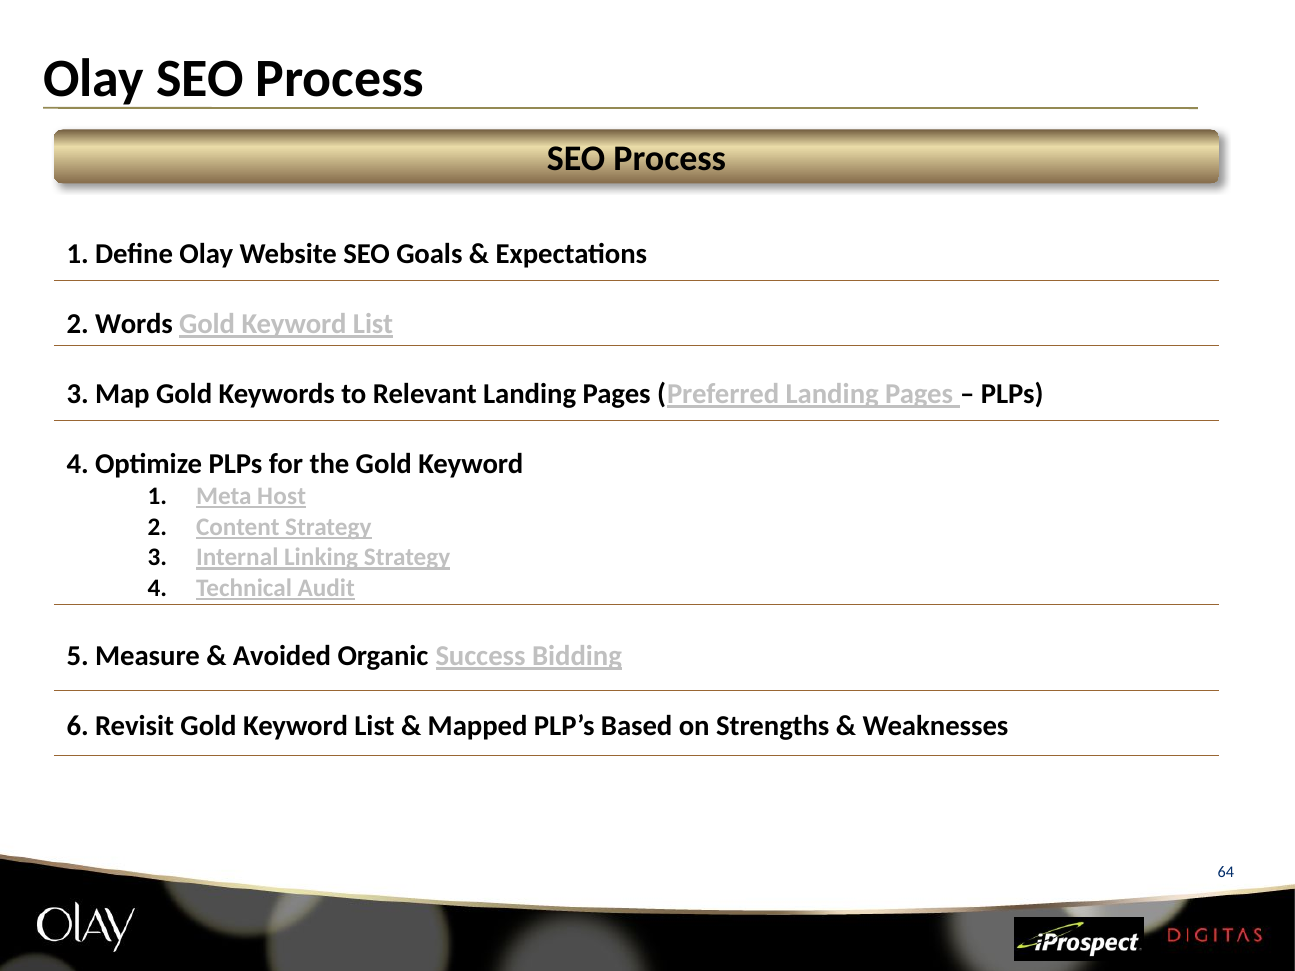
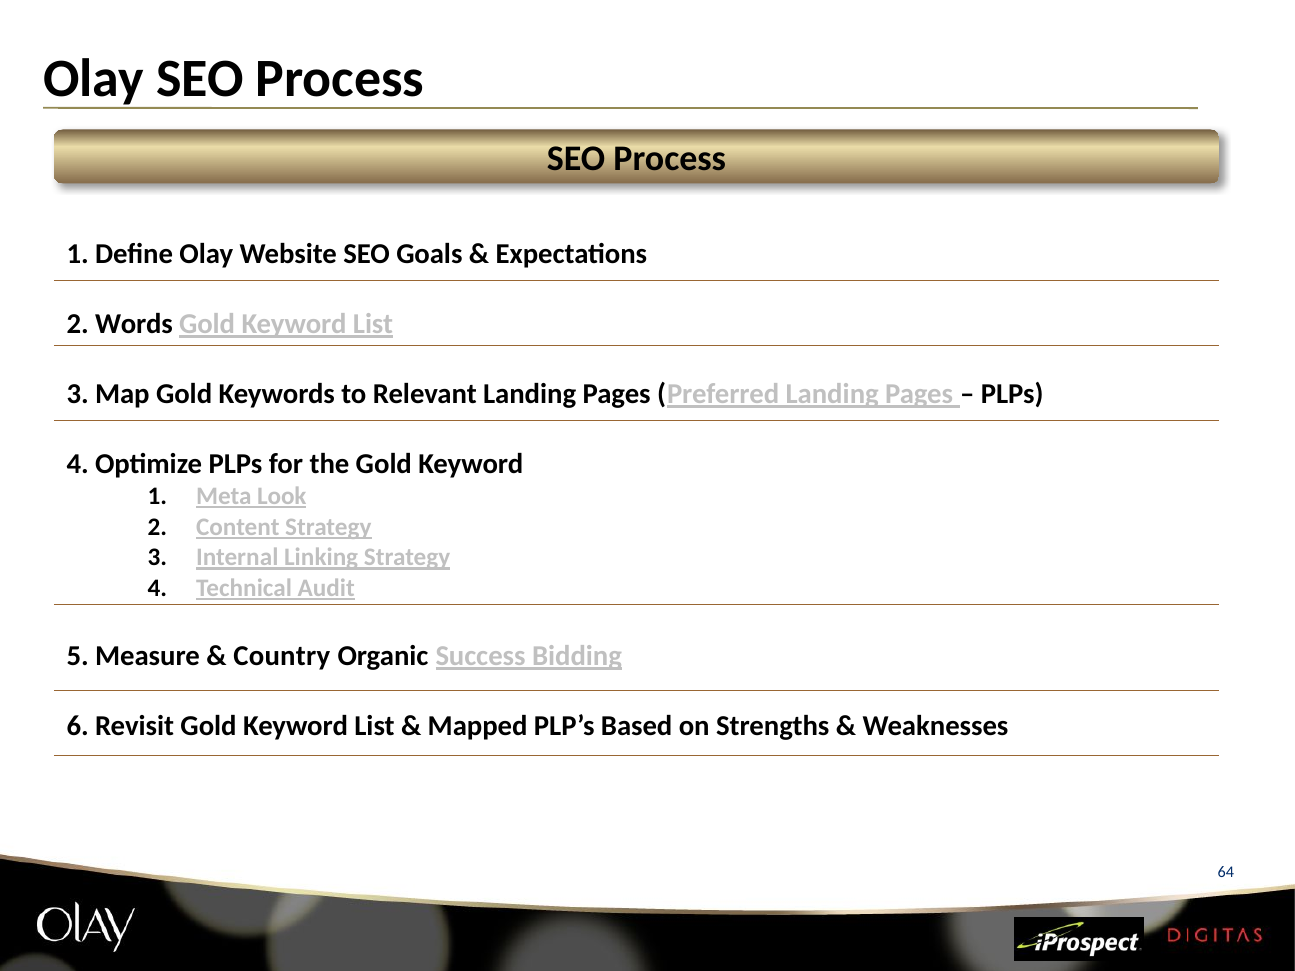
Host: Host -> Look (282, 496)
Avoided: Avoided -> Country (282, 656)
